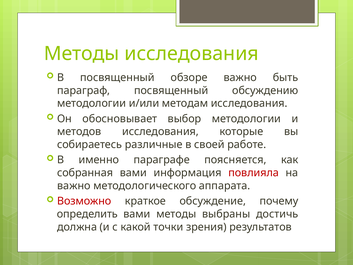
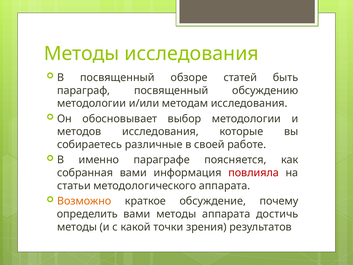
обзоре важно: важно -> статей (240, 77)
важно: важно -> статьи (74, 186)
Возможно colour: red -> orange (84, 201)
методы выбраны: выбраны -> аппарата (226, 214)
должна: должна -> методы (77, 227)
